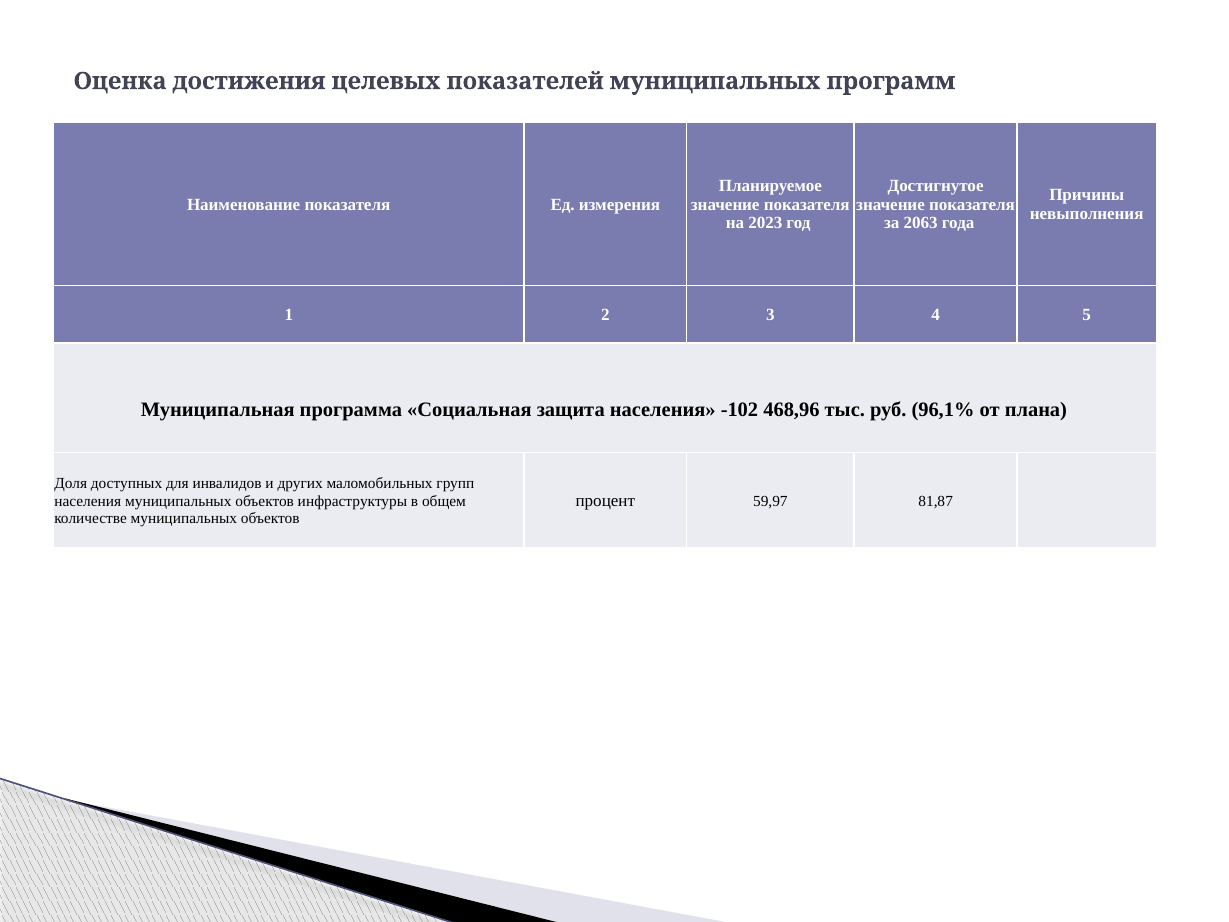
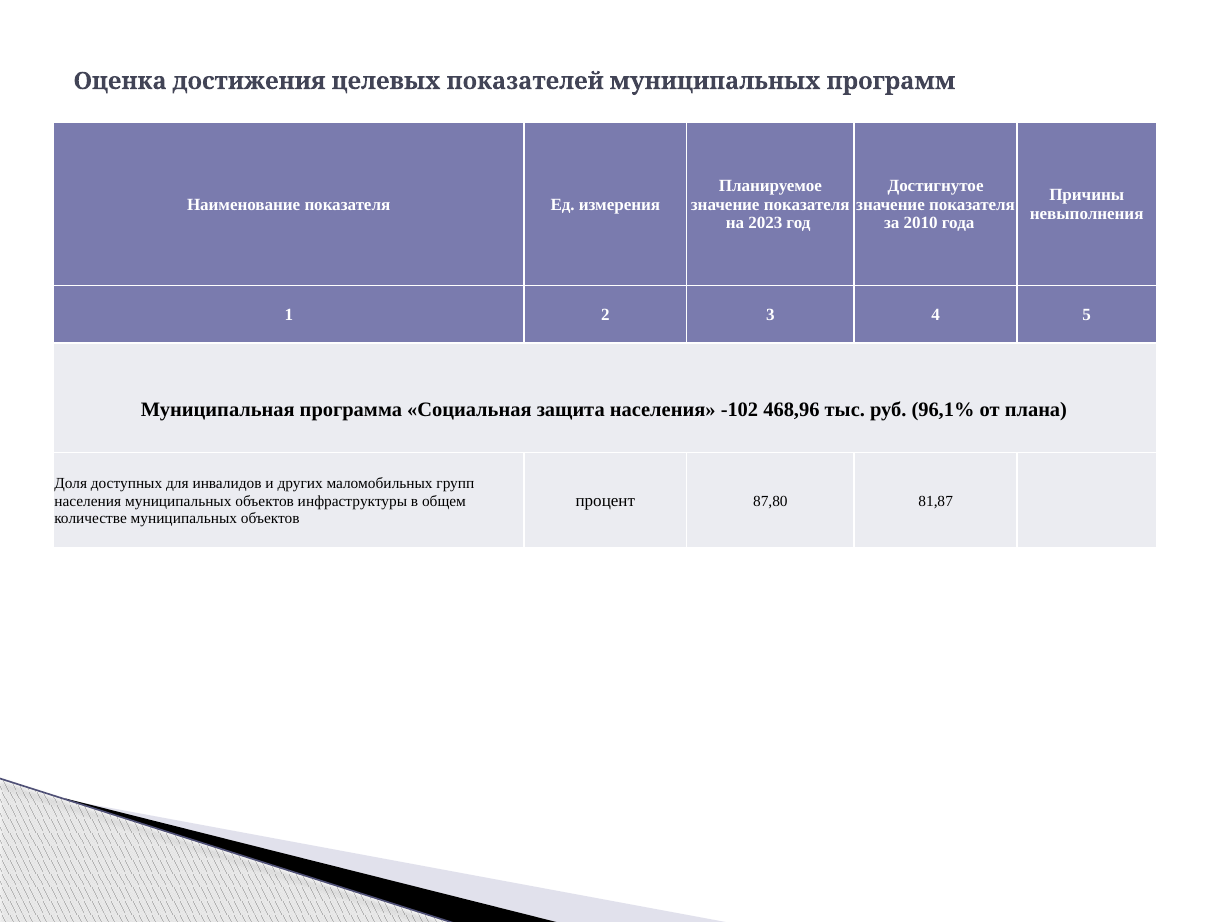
2063: 2063 -> 2010 (921, 223)
59,97: 59,97 -> 87,80 (770, 501)
